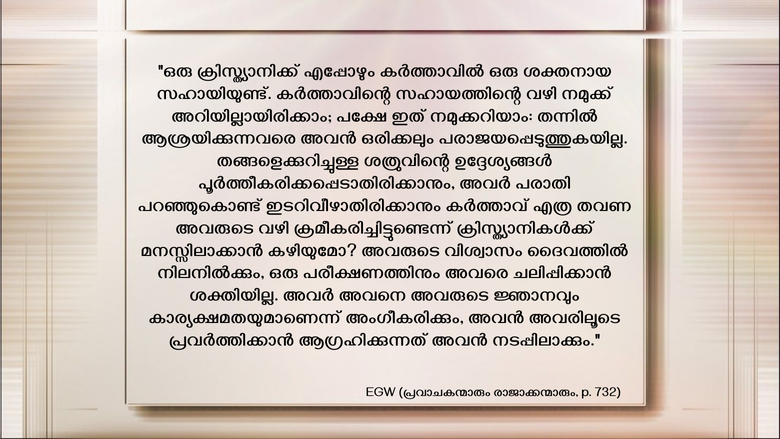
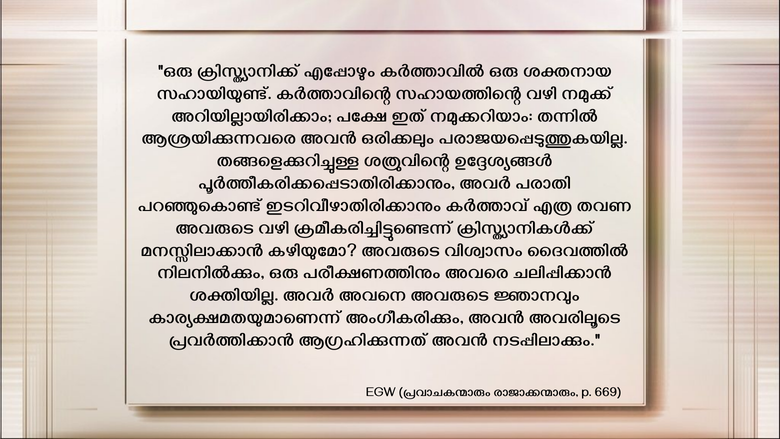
732: 732 -> 669 (608, 392)
